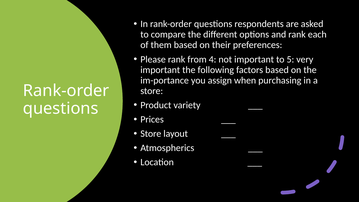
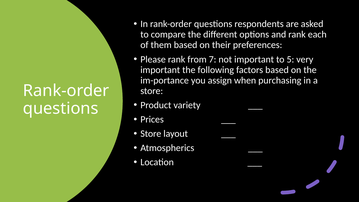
4: 4 -> 7 (213, 59)
